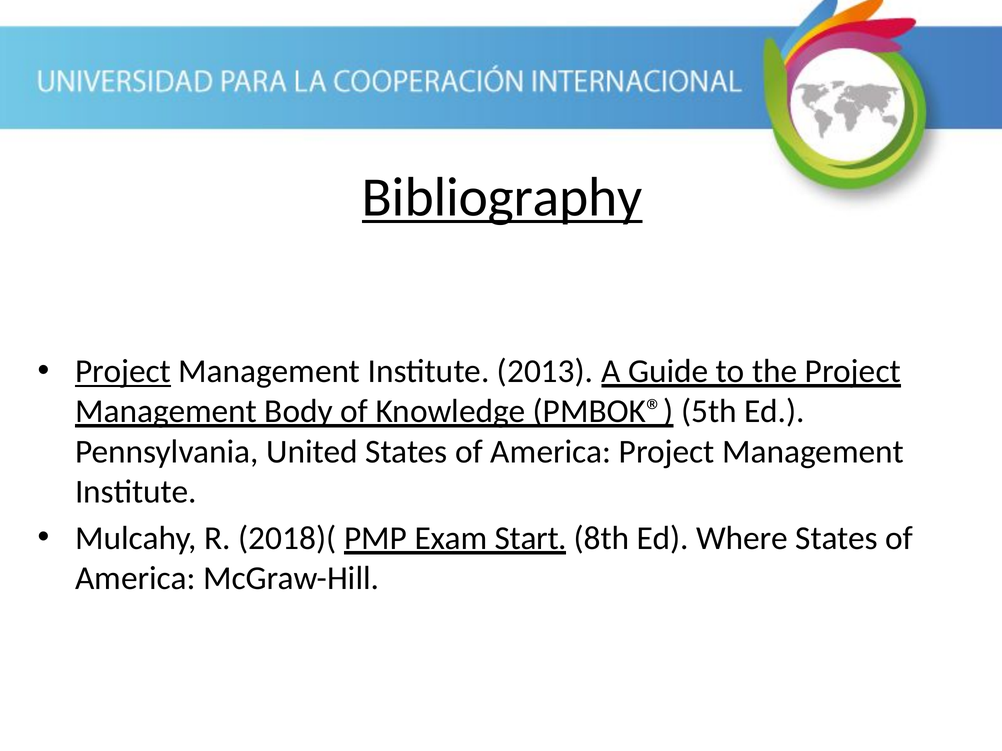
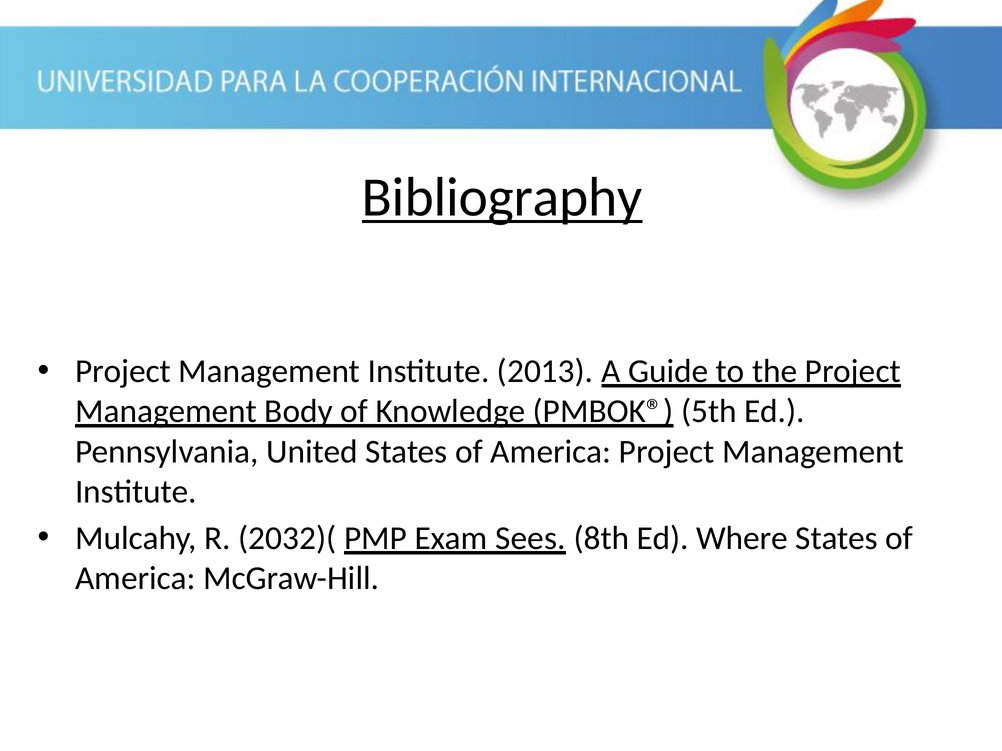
Project underline: present -> none (123, 372)
2018)(: 2018)( -> 2032)( (287, 539)
Start: Start -> Sees (530, 539)
